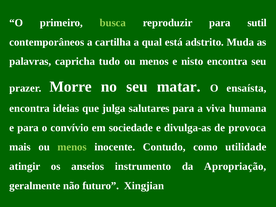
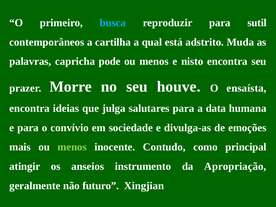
busca colour: light green -> light blue (113, 23)
tudo: tudo -> pode (110, 61)
matar: matar -> houve (179, 87)
viva: viva -> data (216, 108)
provoca: provoca -> emoções (247, 128)
utilidade: utilidade -> principal (246, 147)
